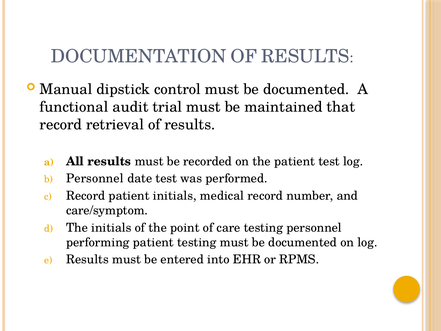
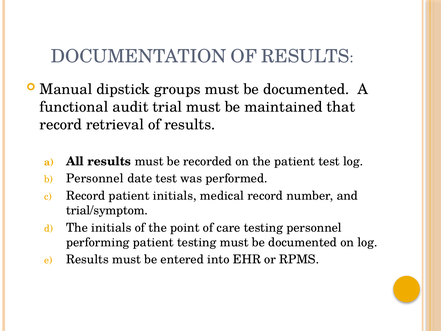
control: control -> groups (177, 89)
care/symptom: care/symptom -> trial/symptom (107, 210)
